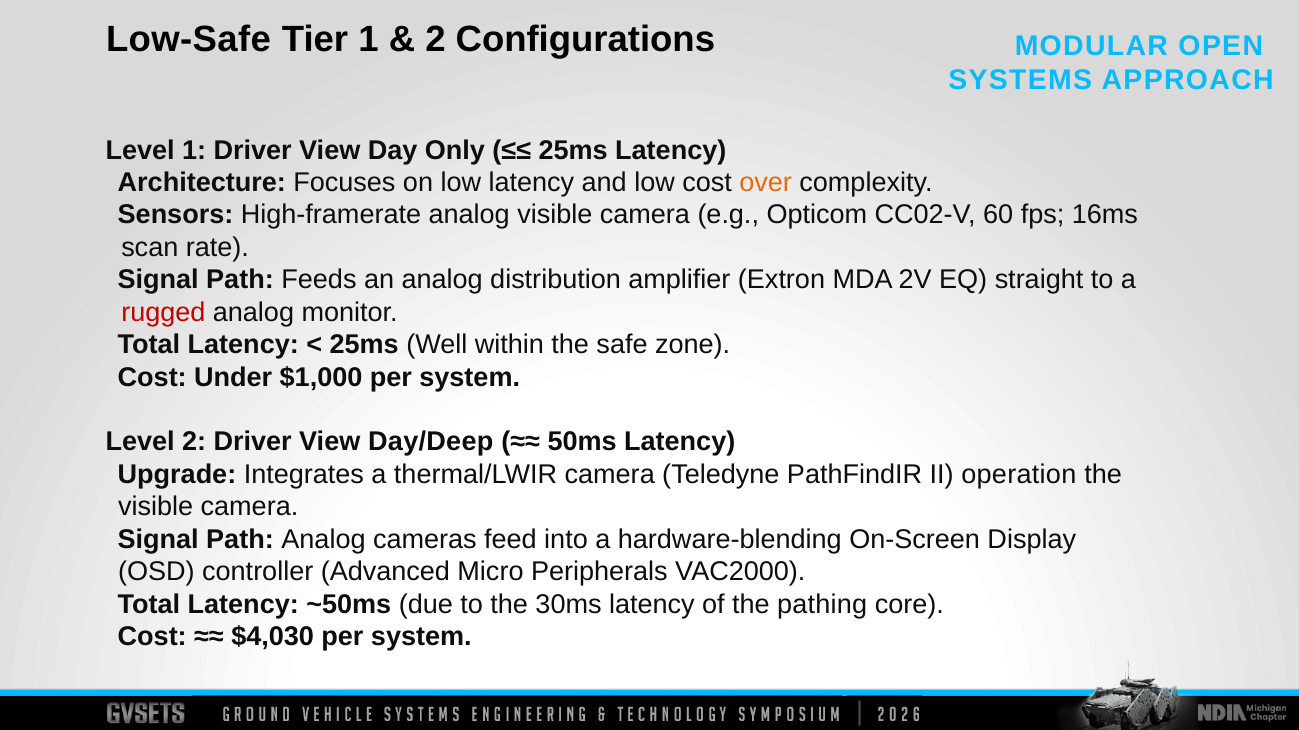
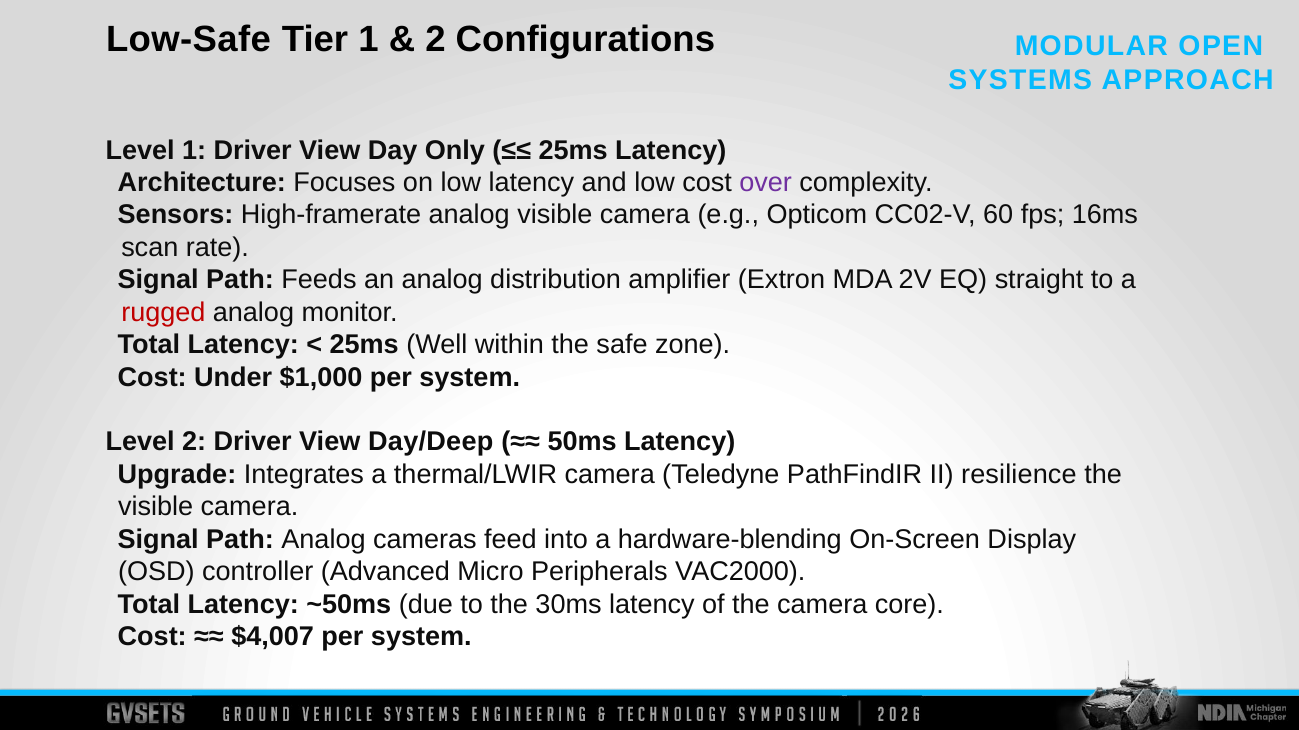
over colour: orange -> purple (766, 183)
operation: operation -> resilience (1019, 475)
the pathing: pathing -> camera (822, 605)
$4,030: $4,030 -> $4,007 (273, 637)
